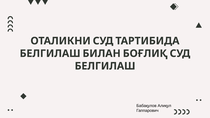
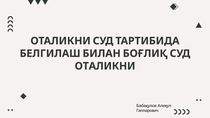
БЕЛГИЛАШ: БЕЛГИЛАШ -> ОТАЛИКНИ (105, 66)
